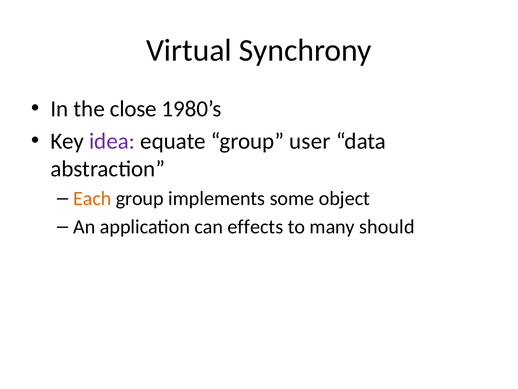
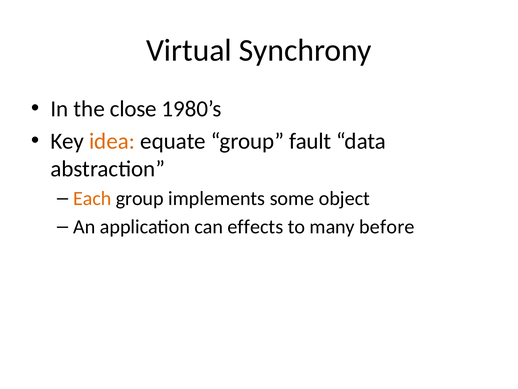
idea colour: purple -> orange (112, 141)
user: user -> fault (310, 141)
should: should -> before (387, 227)
